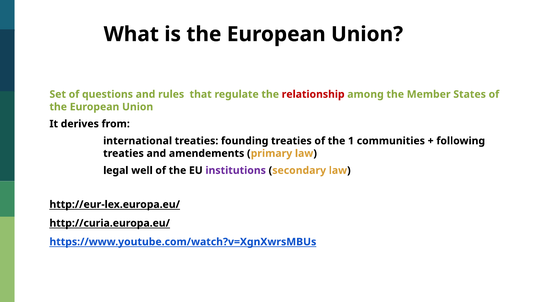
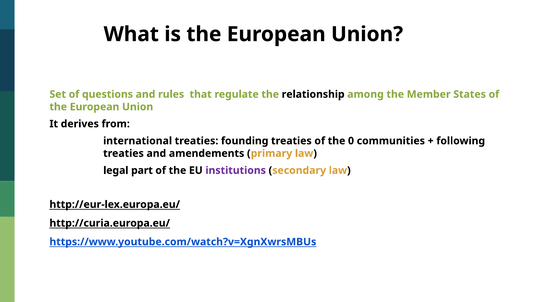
relationship colour: red -> black (313, 94)
1: 1 -> 0 (351, 141)
well: well -> part (142, 170)
